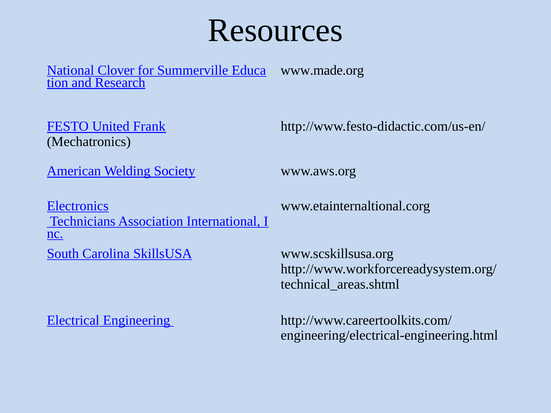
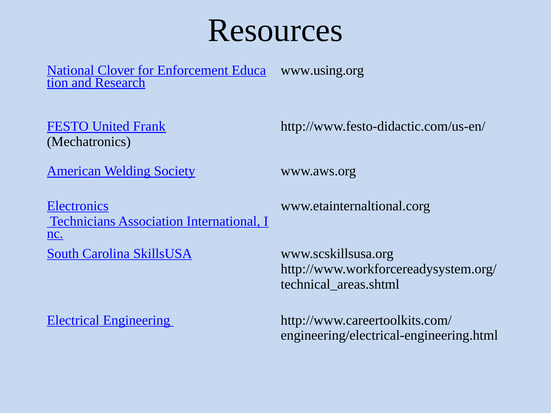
Summerville: Summerville -> Enforcement (193, 70)
www.made.org: www.made.org -> www.using.org (322, 70)
